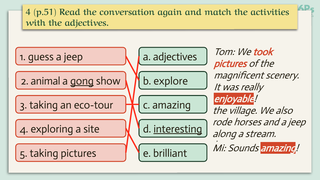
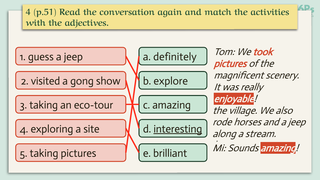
a adjectives: adjectives -> definitely (175, 57)
2 animal: animal -> visited (45, 81)
gong underline: present -> none (82, 81)
